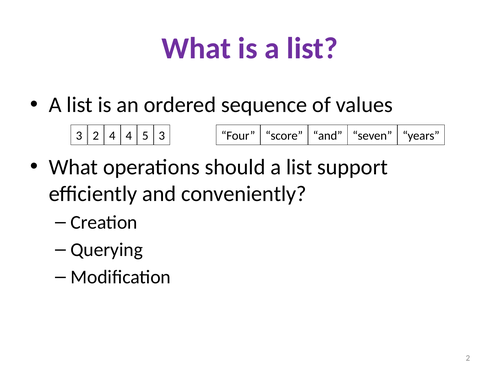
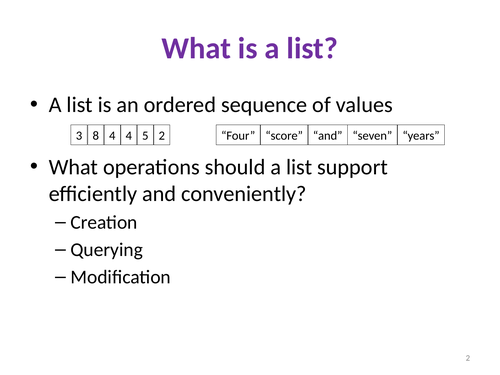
3 2: 2 -> 8 (96, 136)
5 3: 3 -> 2 (162, 136)
